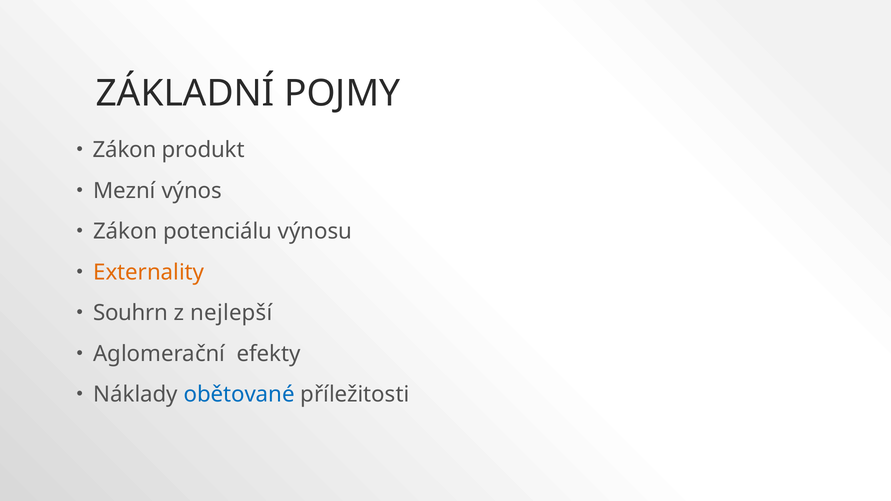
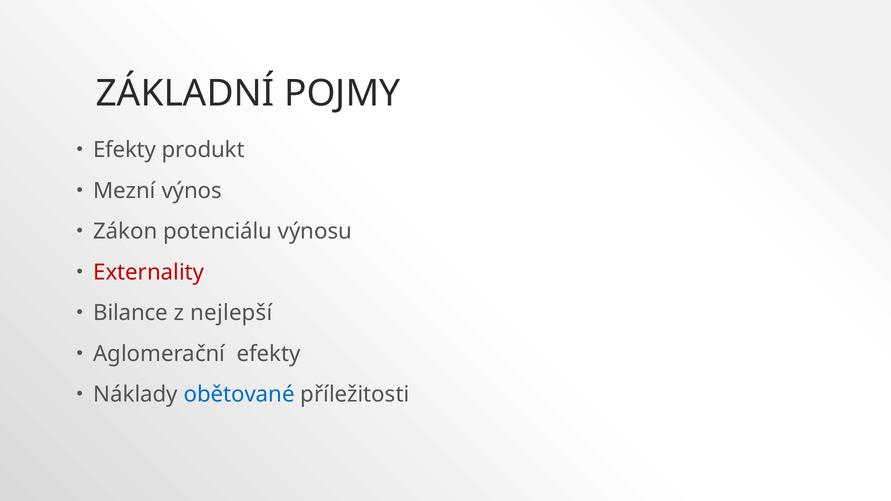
Zákon: Zákon -> Efekty (125, 150)
Externality colour: orange -> red (149, 272)
Souhrn: Souhrn -> Bilance (131, 313)
